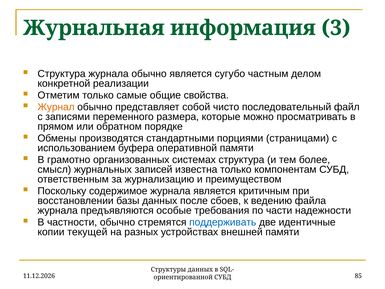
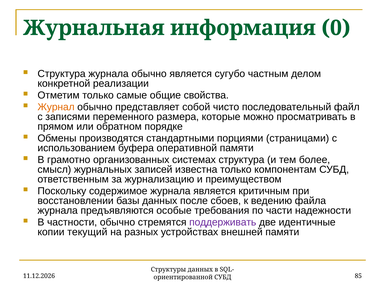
3: 3 -> 0 (336, 28)
поддерживать colour: blue -> purple (223, 222)
текущей: текущей -> текущий (87, 232)
